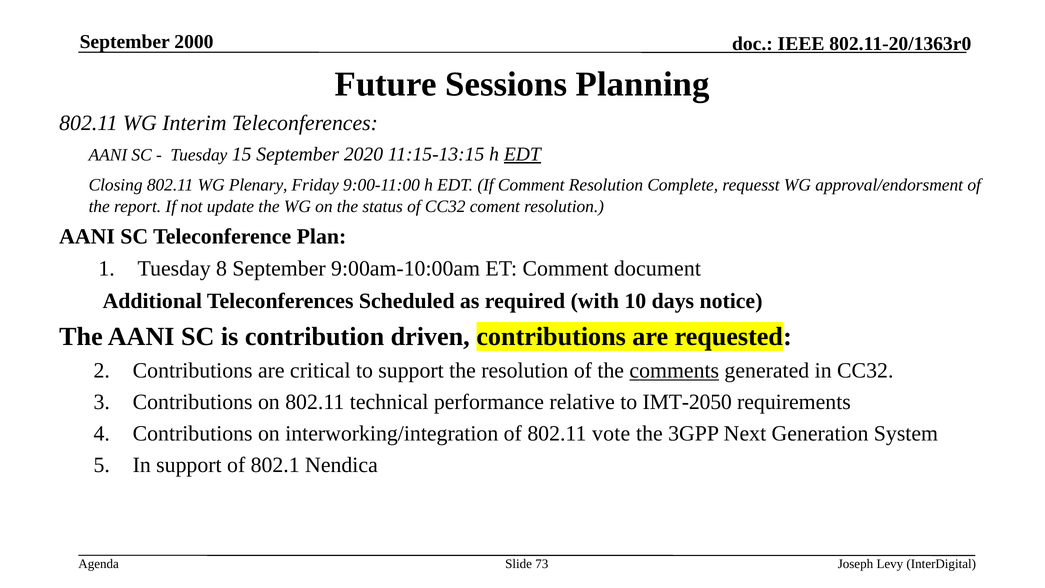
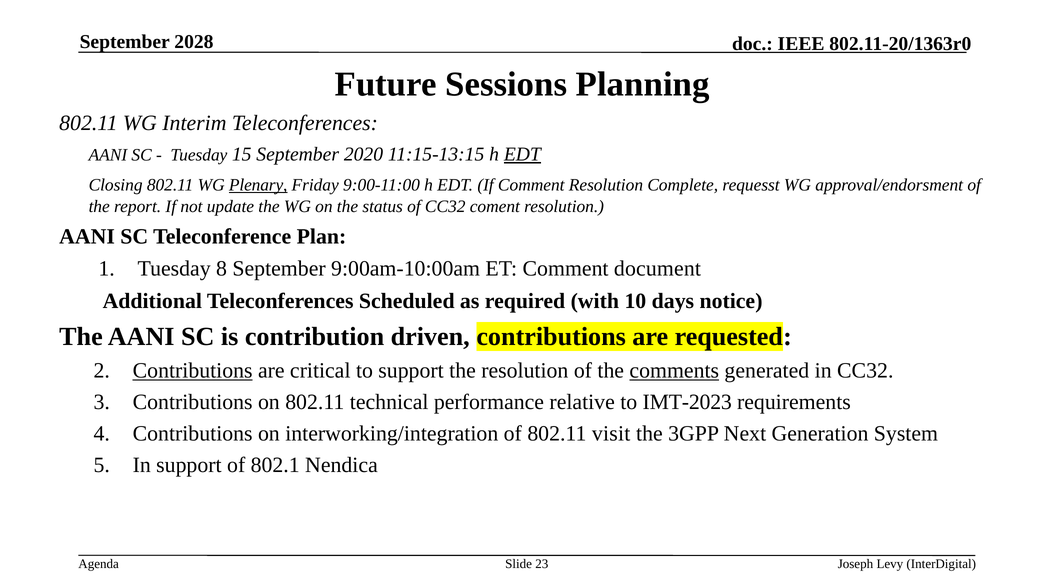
2000: 2000 -> 2028 (194, 42)
Plenary underline: none -> present (258, 185)
Contributions underline: none -> present (193, 370)
IMT-2050: IMT-2050 -> IMT-2023 (687, 402)
vote: vote -> visit (611, 434)
73: 73 -> 23 (542, 564)
